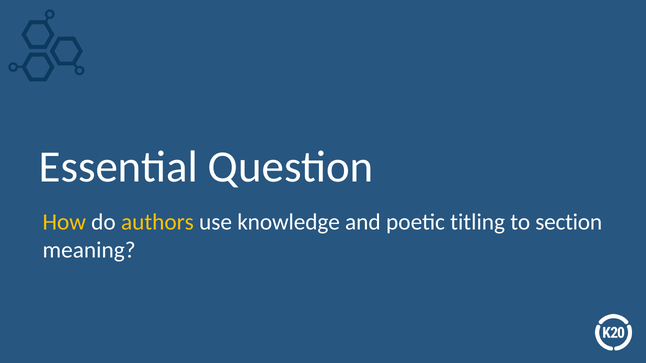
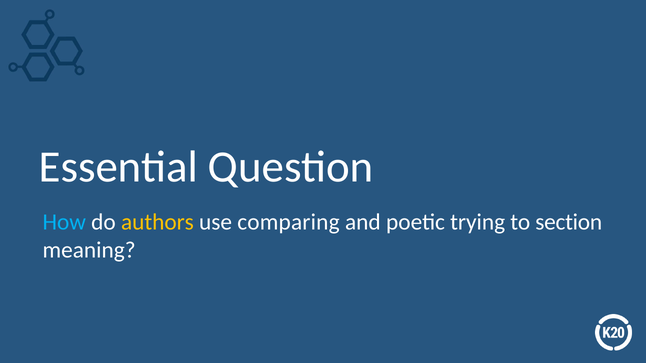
How colour: yellow -> light blue (64, 222)
knowledge: knowledge -> comparing (288, 222)
titling: titling -> trying (478, 222)
